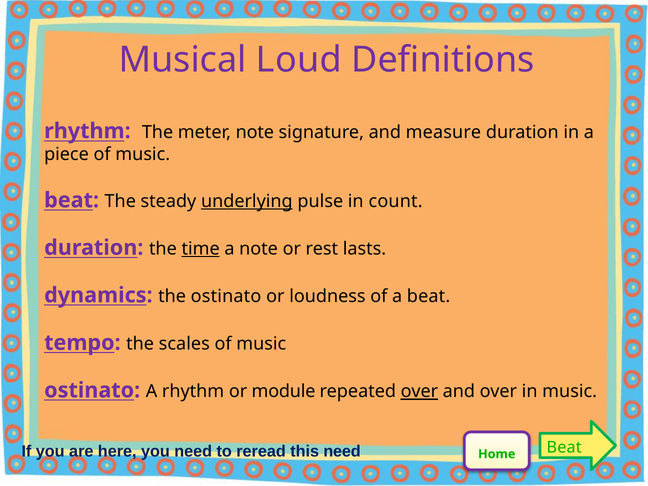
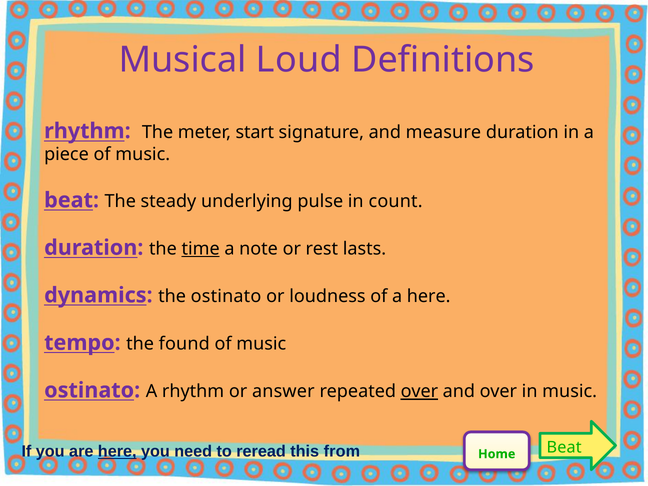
meter note: note -> start (255, 132)
underlying underline: present -> none (247, 201)
a beat: beat -> here (429, 296)
scales: scales -> found (184, 344)
module: module -> answer (283, 391)
here underline: none -> present (117, 451)
this need: need -> from (342, 451)
